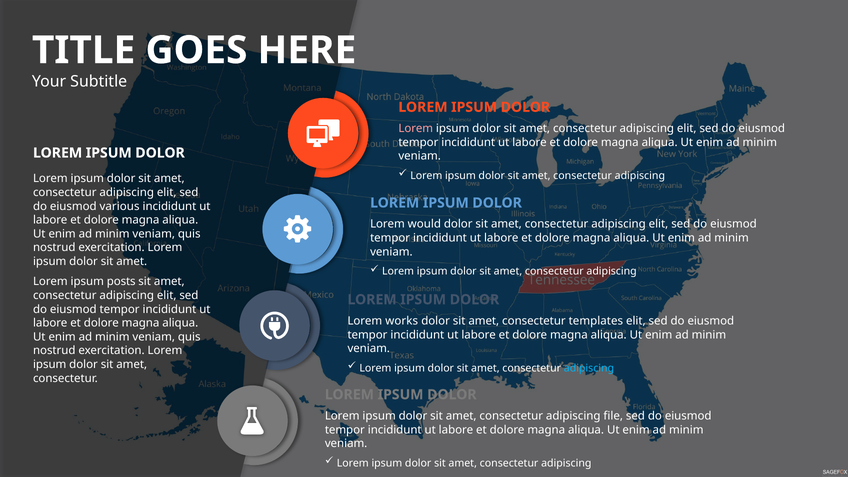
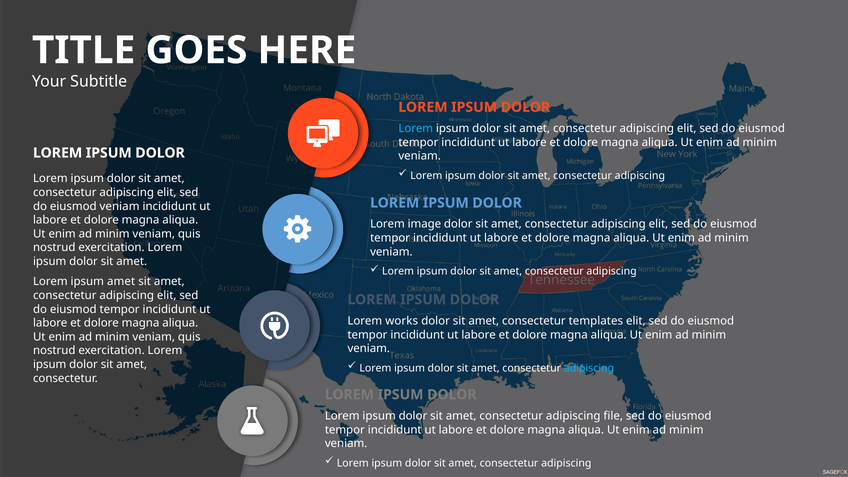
Lorem colour: pink -> light blue (416, 129)
eiusmod various: various -> veniam (120, 206)
would: would -> image (424, 224)
ipsum posts: posts -> amet (121, 282)
